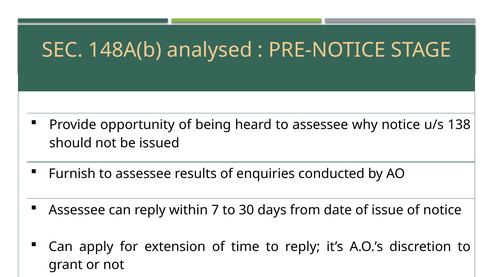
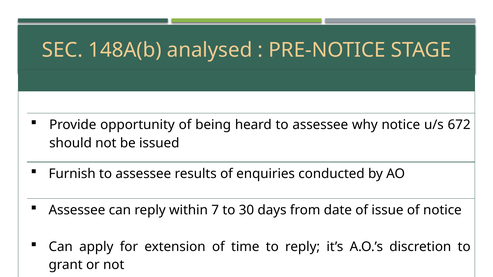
138: 138 -> 672 (459, 125)
